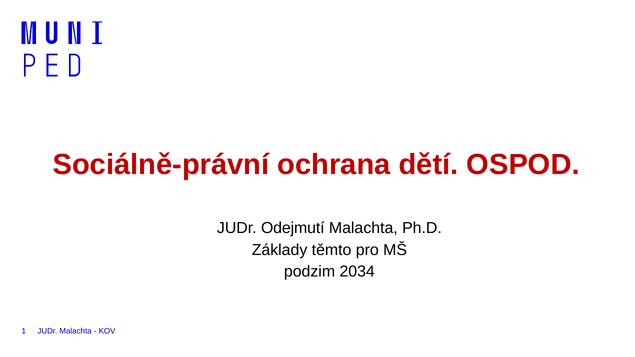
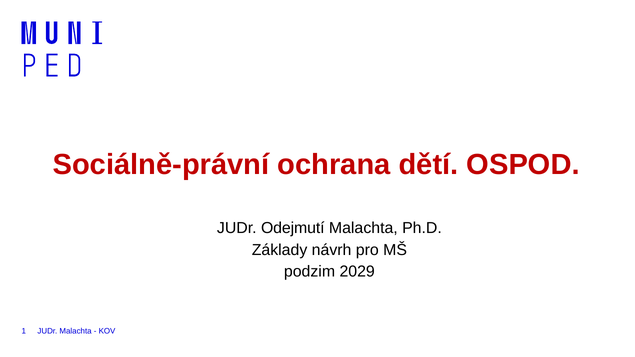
těmto: těmto -> návrh (332, 250)
2034: 2034 -> 2029 (357, 272)
